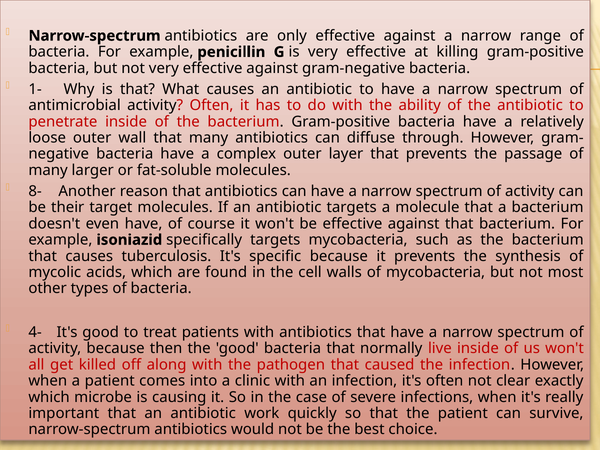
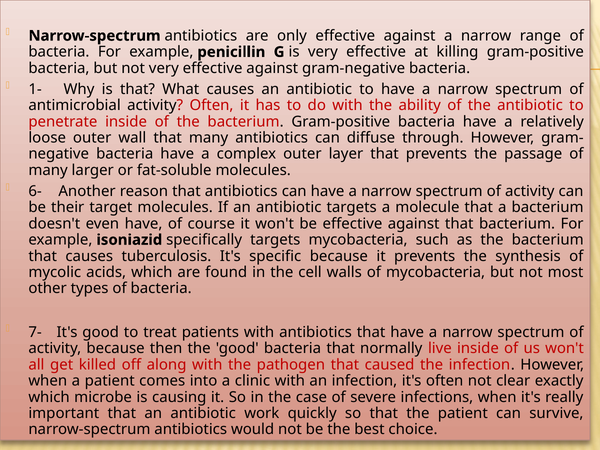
8-: 8- -> 6- (35, 191)
4-: 4- -> 7- (35, 332)
